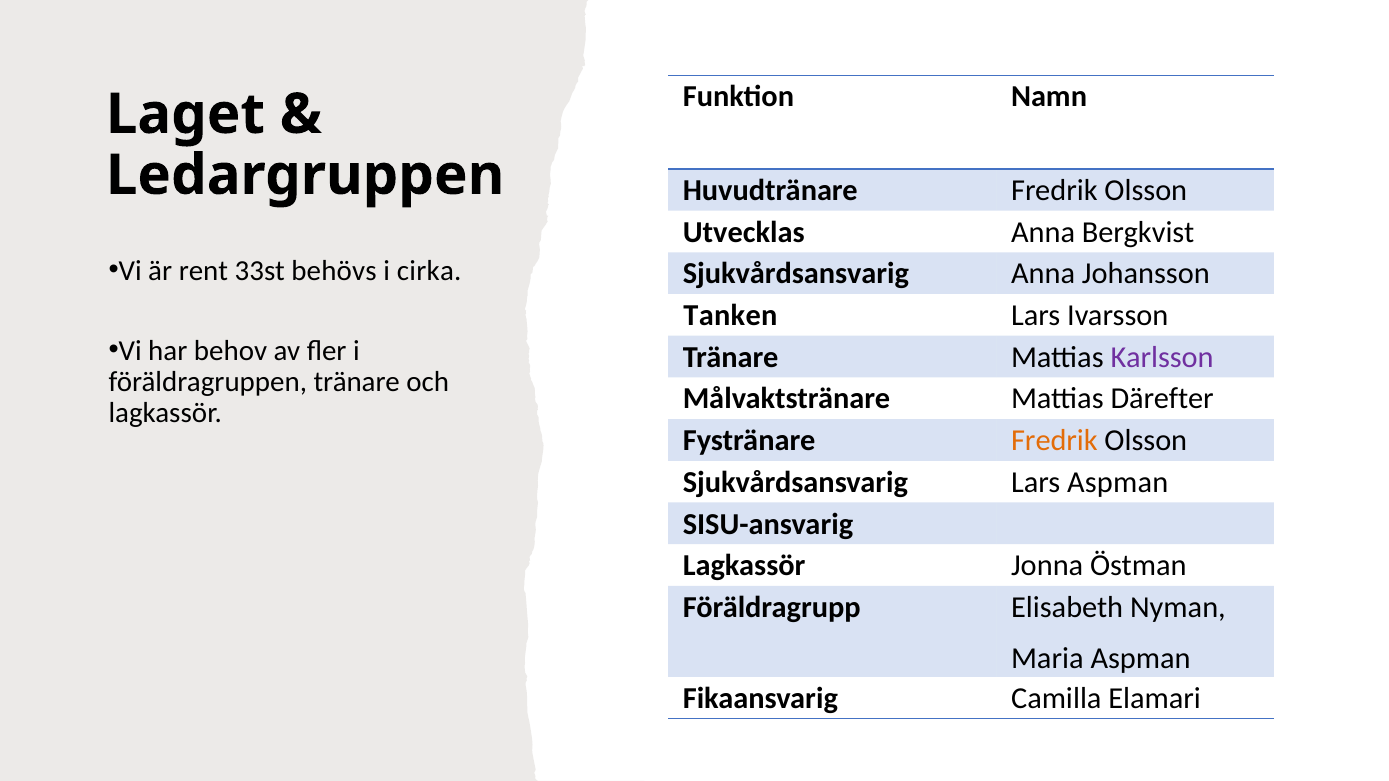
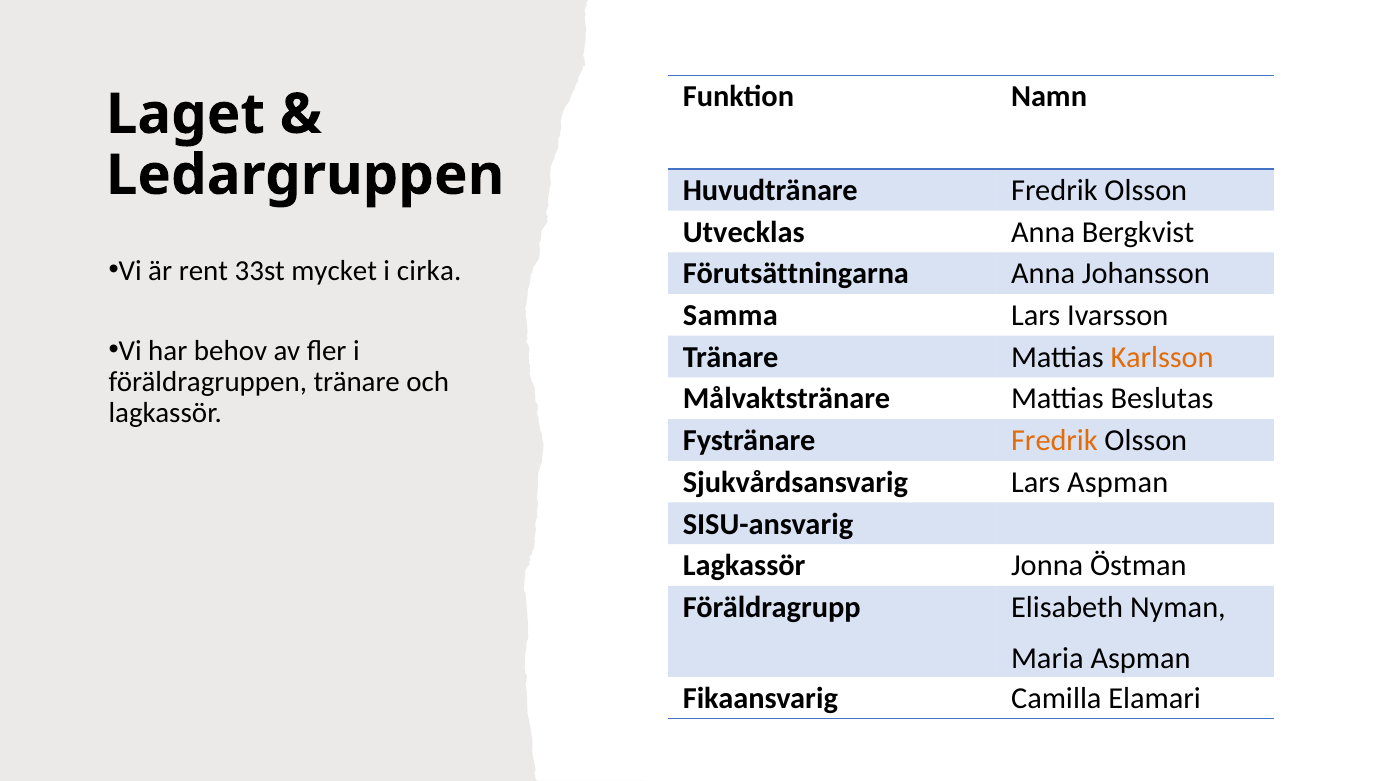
behövs: behövs -> mycket (334, 271)
Sjukvårdsansvarig: Sjukvårdsansvarig -> Förutsättningarna (796, 274)
Tanken: Tanken -> Samma (730, 316)
Karlsson colour: purple -> orange (1162, 357)
Därefter: Därefter -> Beslutas (1162, 399)
